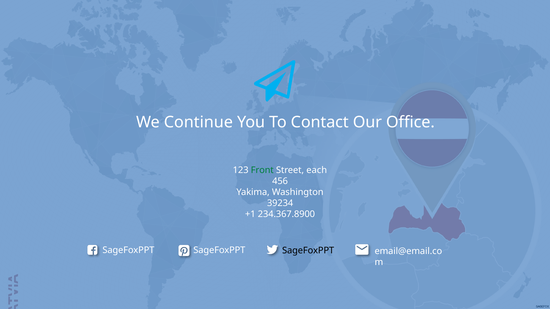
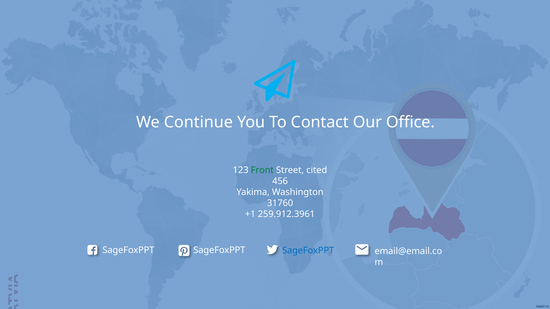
each: each -> cited (317, 170)
39234: 39234 -> 31760 (280, 203)
234.367.8900: 234.367.8900 -> 259.912.3961 (286, 214)
SageFoxPPT colour: black -> blue (308, 251)
